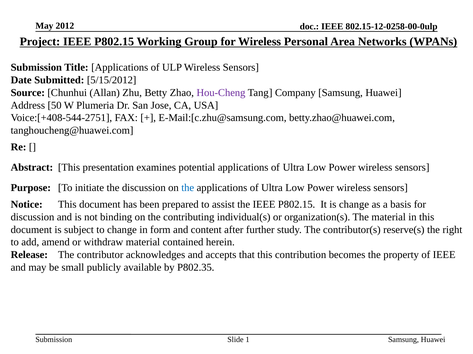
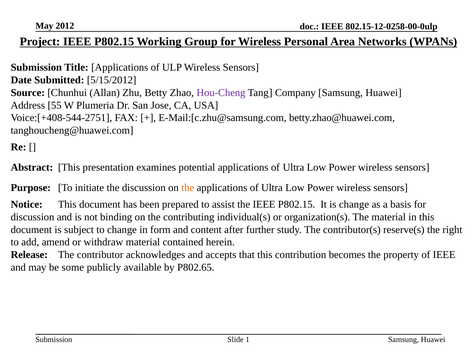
50: 50 -> 55 (55, 105)
the colour: blue -> orange (188, 188)
small: small -> some (73, 268)
P802.35: P802.35 -> P802.65 (196, 268)
